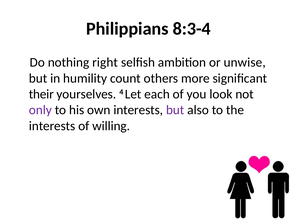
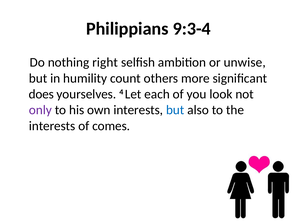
8:3-4: 8:3-4 -> 9:3-4 (192, 29)
their: their -> does (41, 94)
but colour: purple -> blue (175, 110)
willing: willing -> comes (111, 126)
